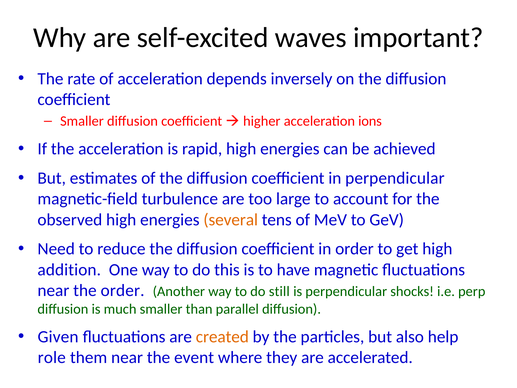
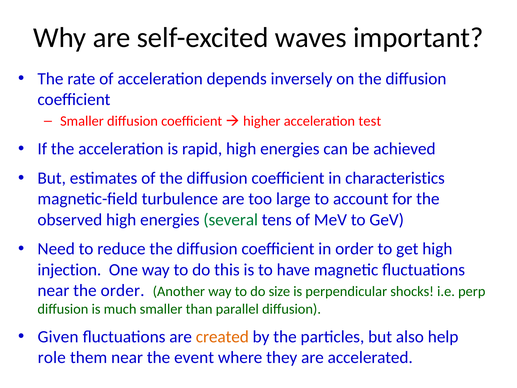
ions: ions -> test (370, 121)
in perpendicular: perpendicular -> characteristics (395, 178)
several colour: orange -> green (231, 220)
addition: addition -> injection (69, 269)
still: still -> size (279, 291)
